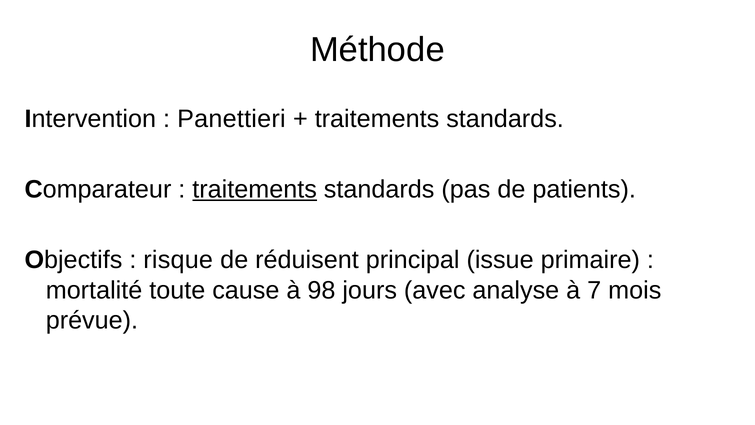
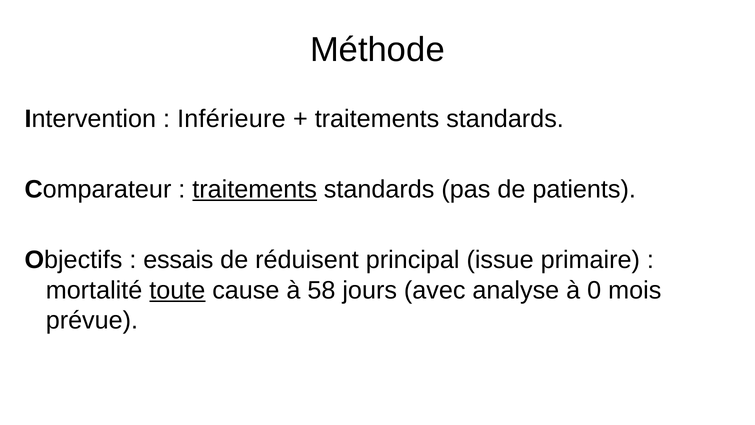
Panettieri: Panettieri -> Inférieure (231, 119)
risque: risque -> essais (178, 260)
toute underline: none -> present (177, 290)
98: 98 -> 58 (321, 290)
7: 7 -> 0 (594, 290)
